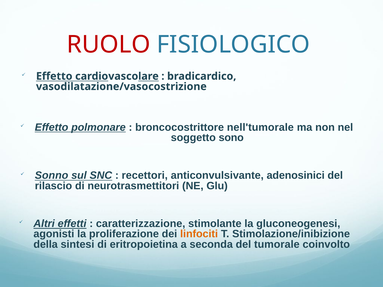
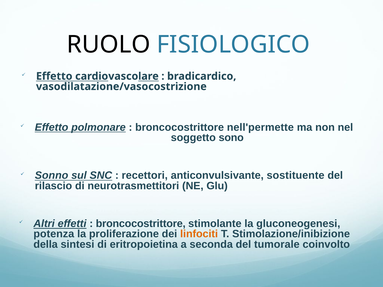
RUOLO colour: red -> black (109, 45)
nell'tumorale: nell'tumorale -> nell'permette (260, 127)
adenosinici: adenosinici -> sostituente (296, 176)
caratterizzazione: caratterizzazione -> broncocostrittore (141, 224)
agonisti: agonisti -> potenza (54, 234)
